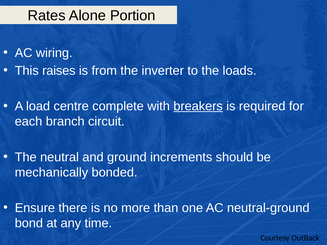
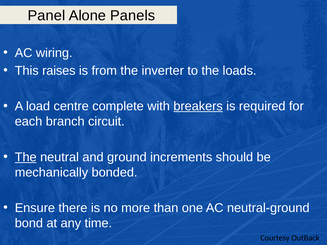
Rates: Rates -> Panel (47, 16)
Portion: Portion -> Panels (133, 16)
The underline: none -> present (26, 157)
